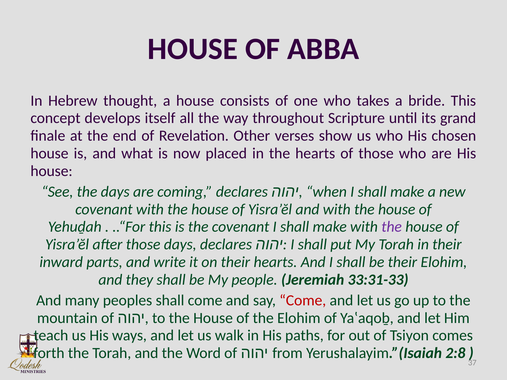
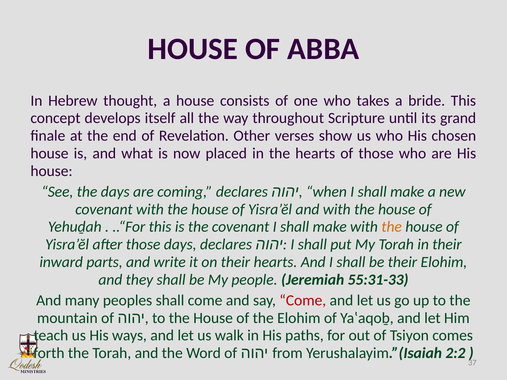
the colour: purple -> orange (392, 227)
33:31-33: 33:31-33 -> 55:31-33 (378, 280)
2:8: 2:8 -> 2:2 (455, 353)
